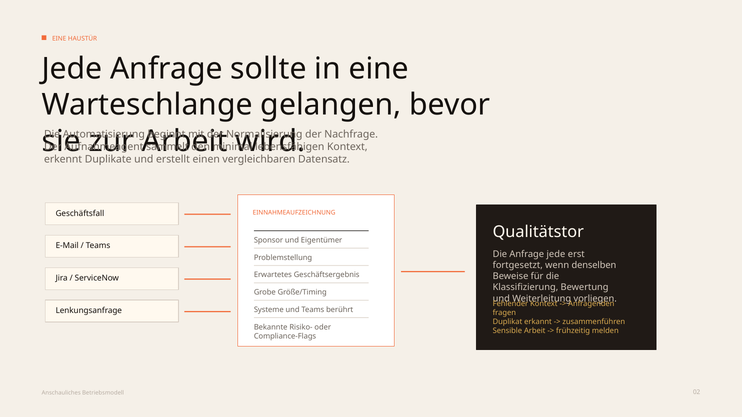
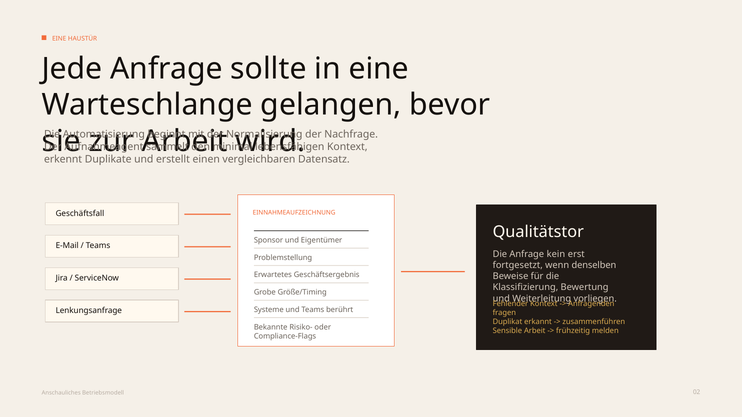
Anfrage jede: jede -> kein (556, 254)
